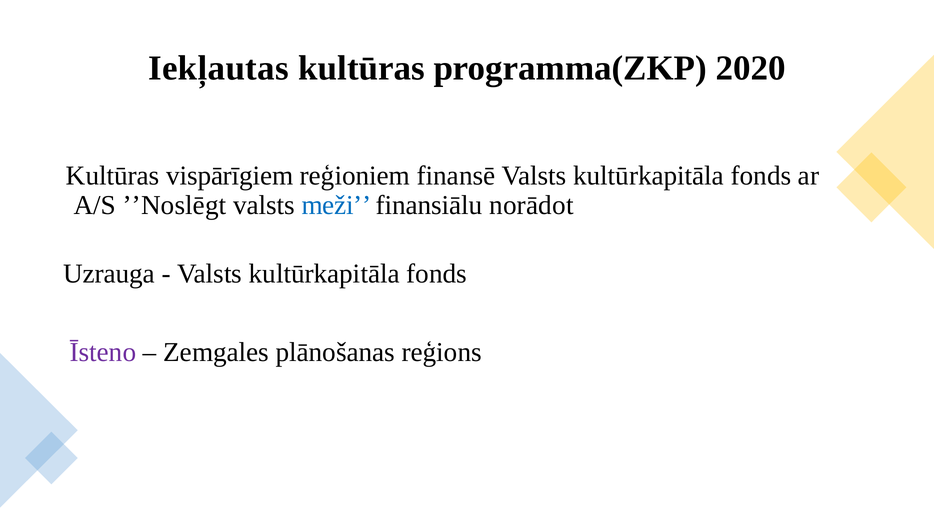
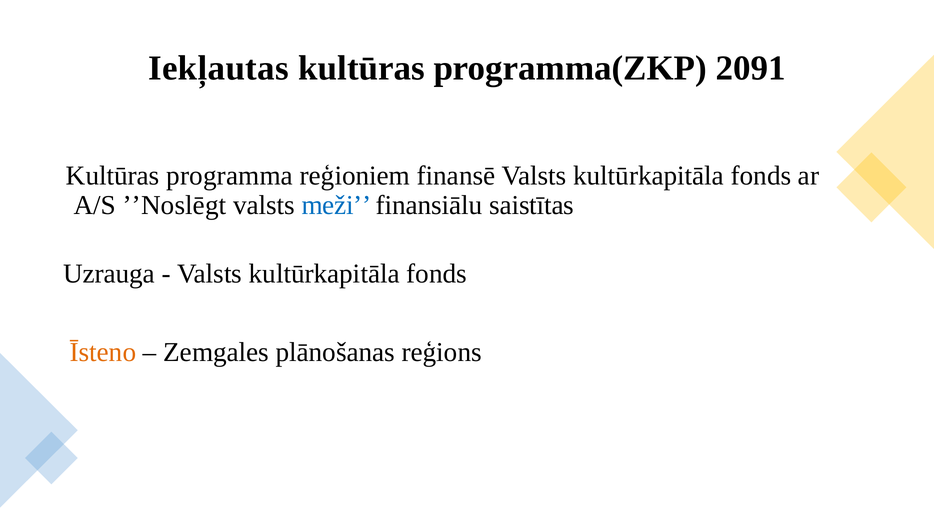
2020: 2020 -> 2091 (751, 68)
vispārīgiem: vispārīgiem -> programma (230, 176)
norādot: norādot -> saistītas (532, 205)
Īsteno colour: purple -> orange (103, 352)
